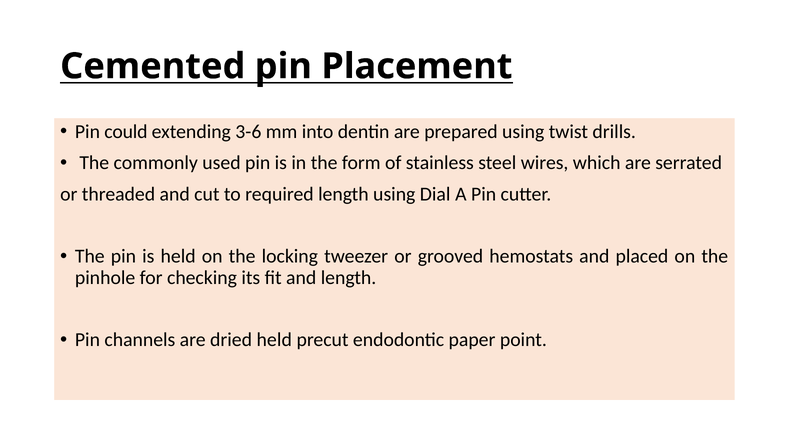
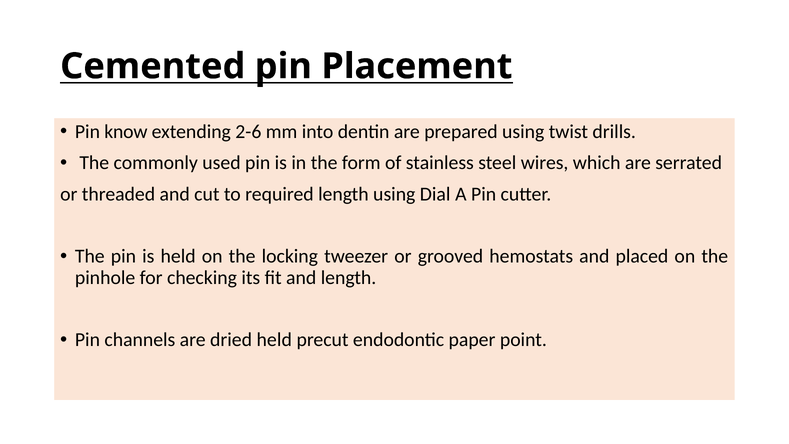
could: could -> know (126, 132)
3-6: 3-6 -> 2-6 (248, 132)
